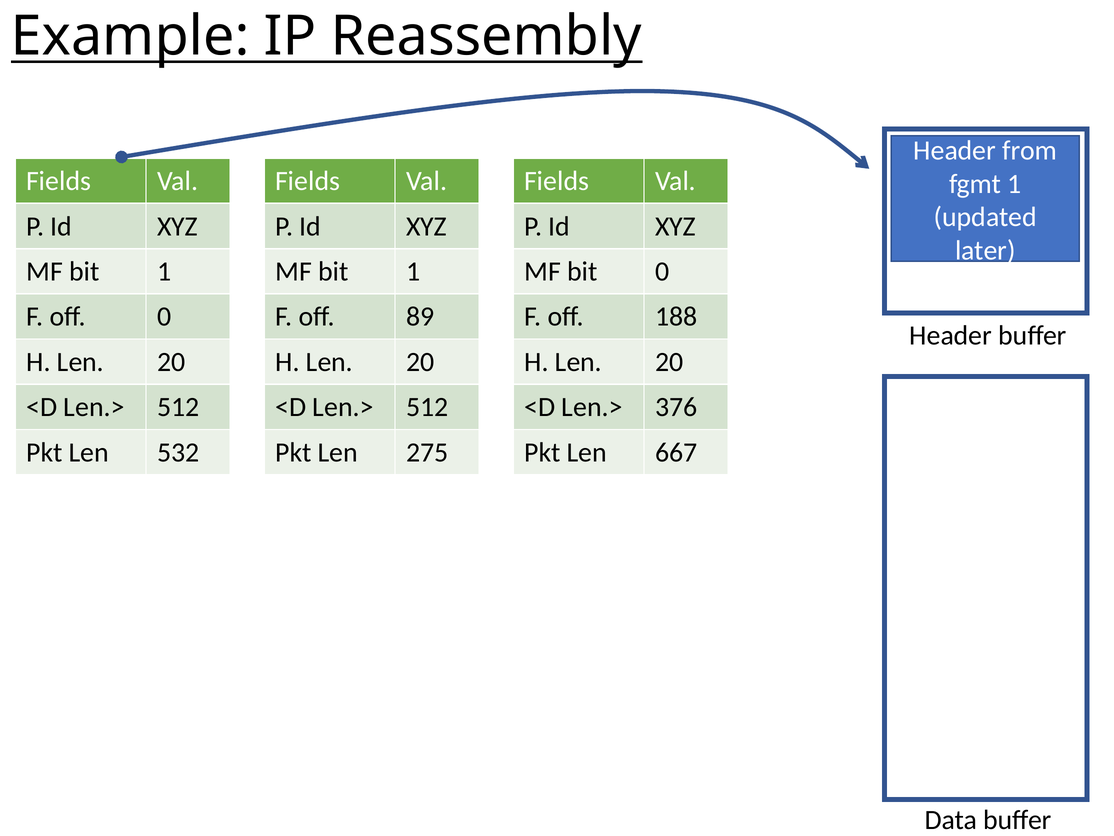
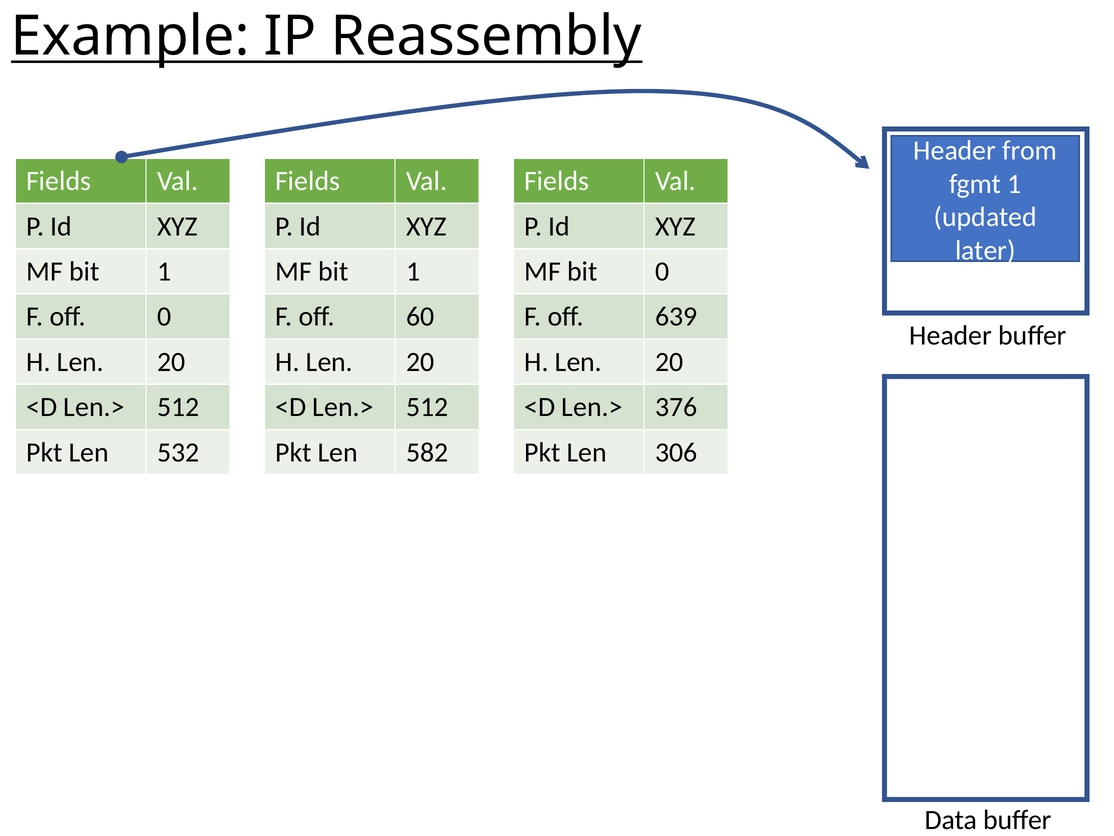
89: 89 -> 60 (420, 317)
188: 188 -> 639 (676, 317)
275: 275 -> 582 (427, 452)
667: 667 -> 306 (676, 452)
